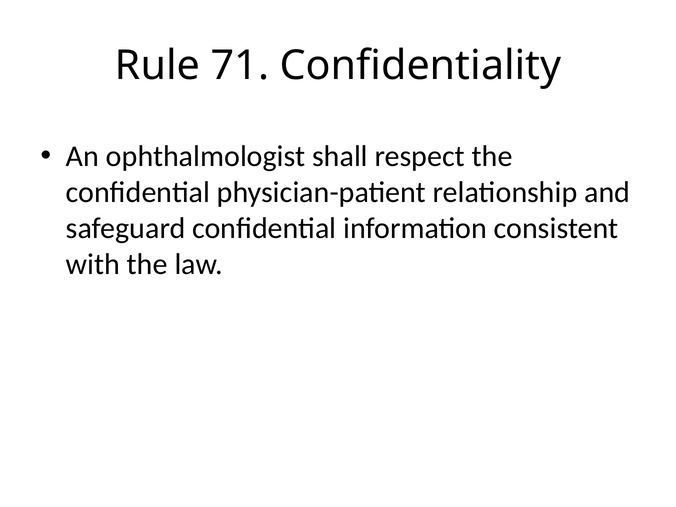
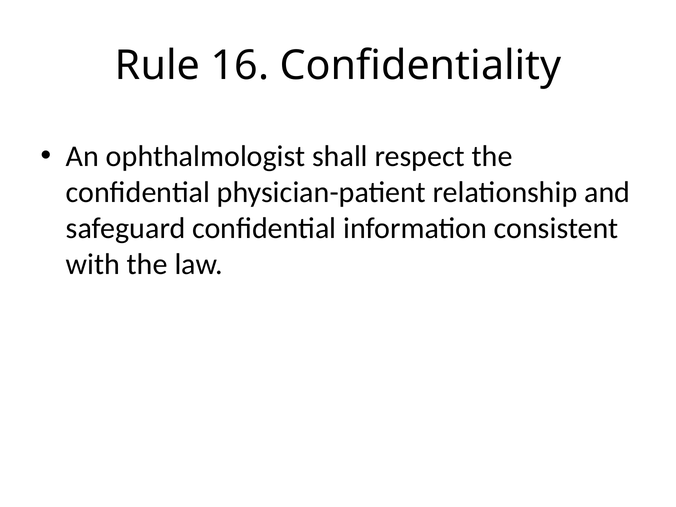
71: 71 -> 16 (240, 65)
